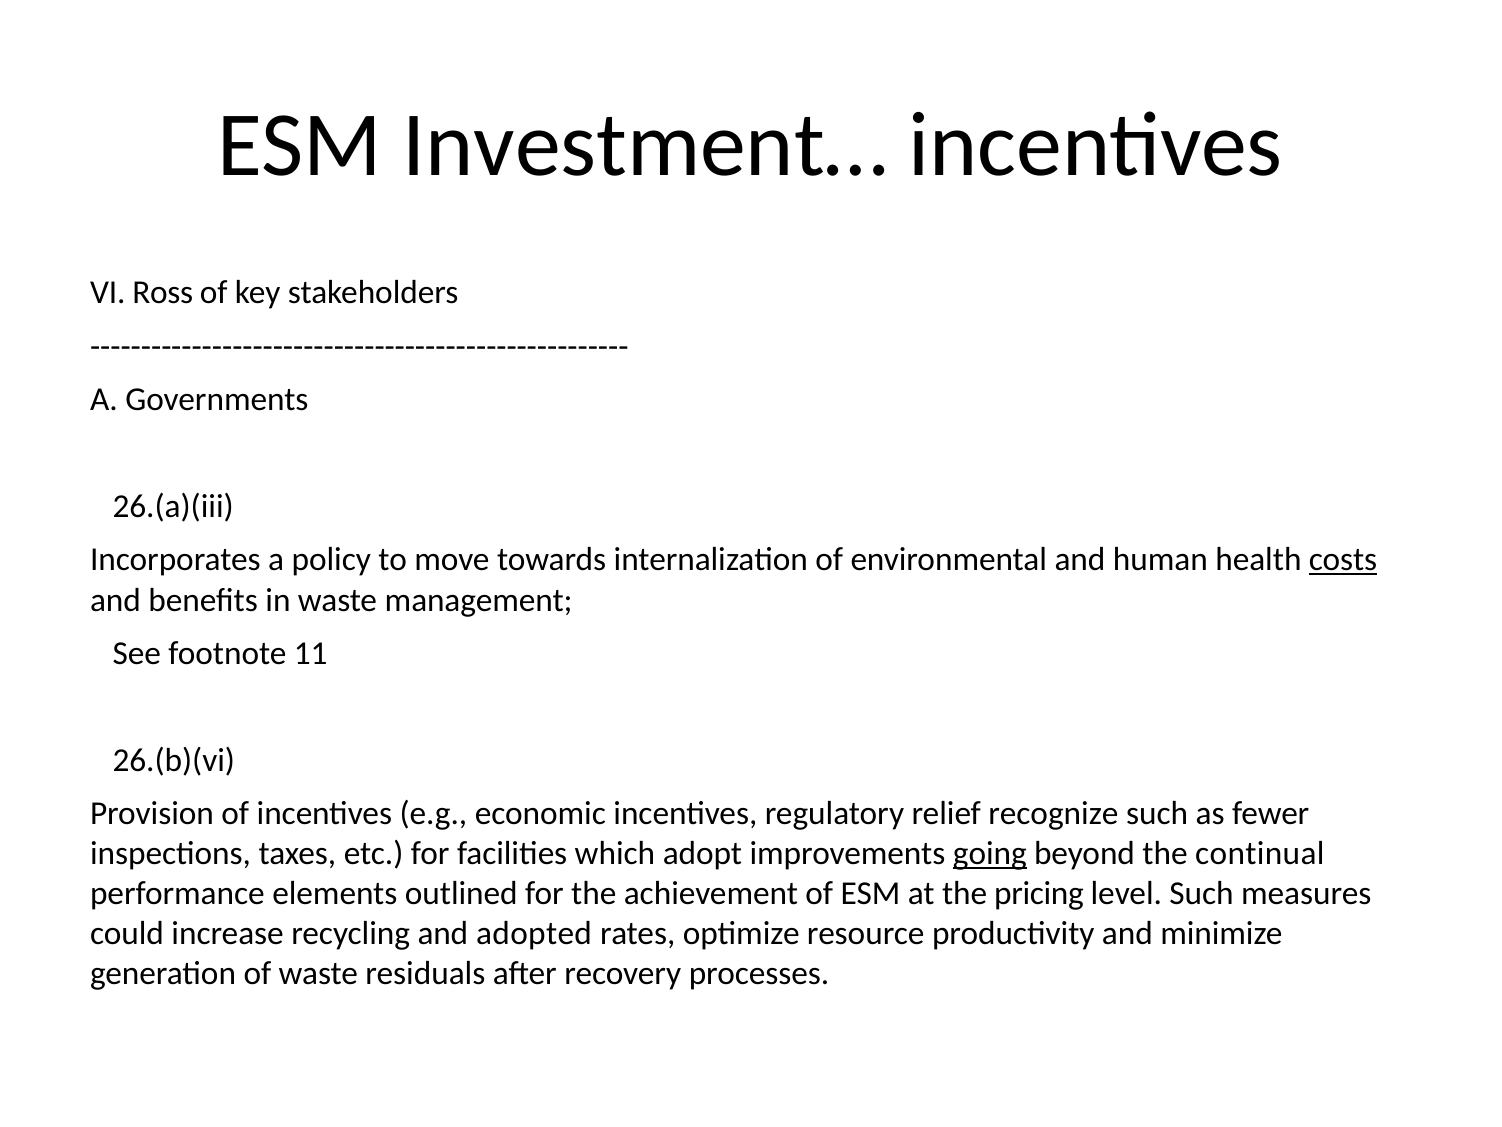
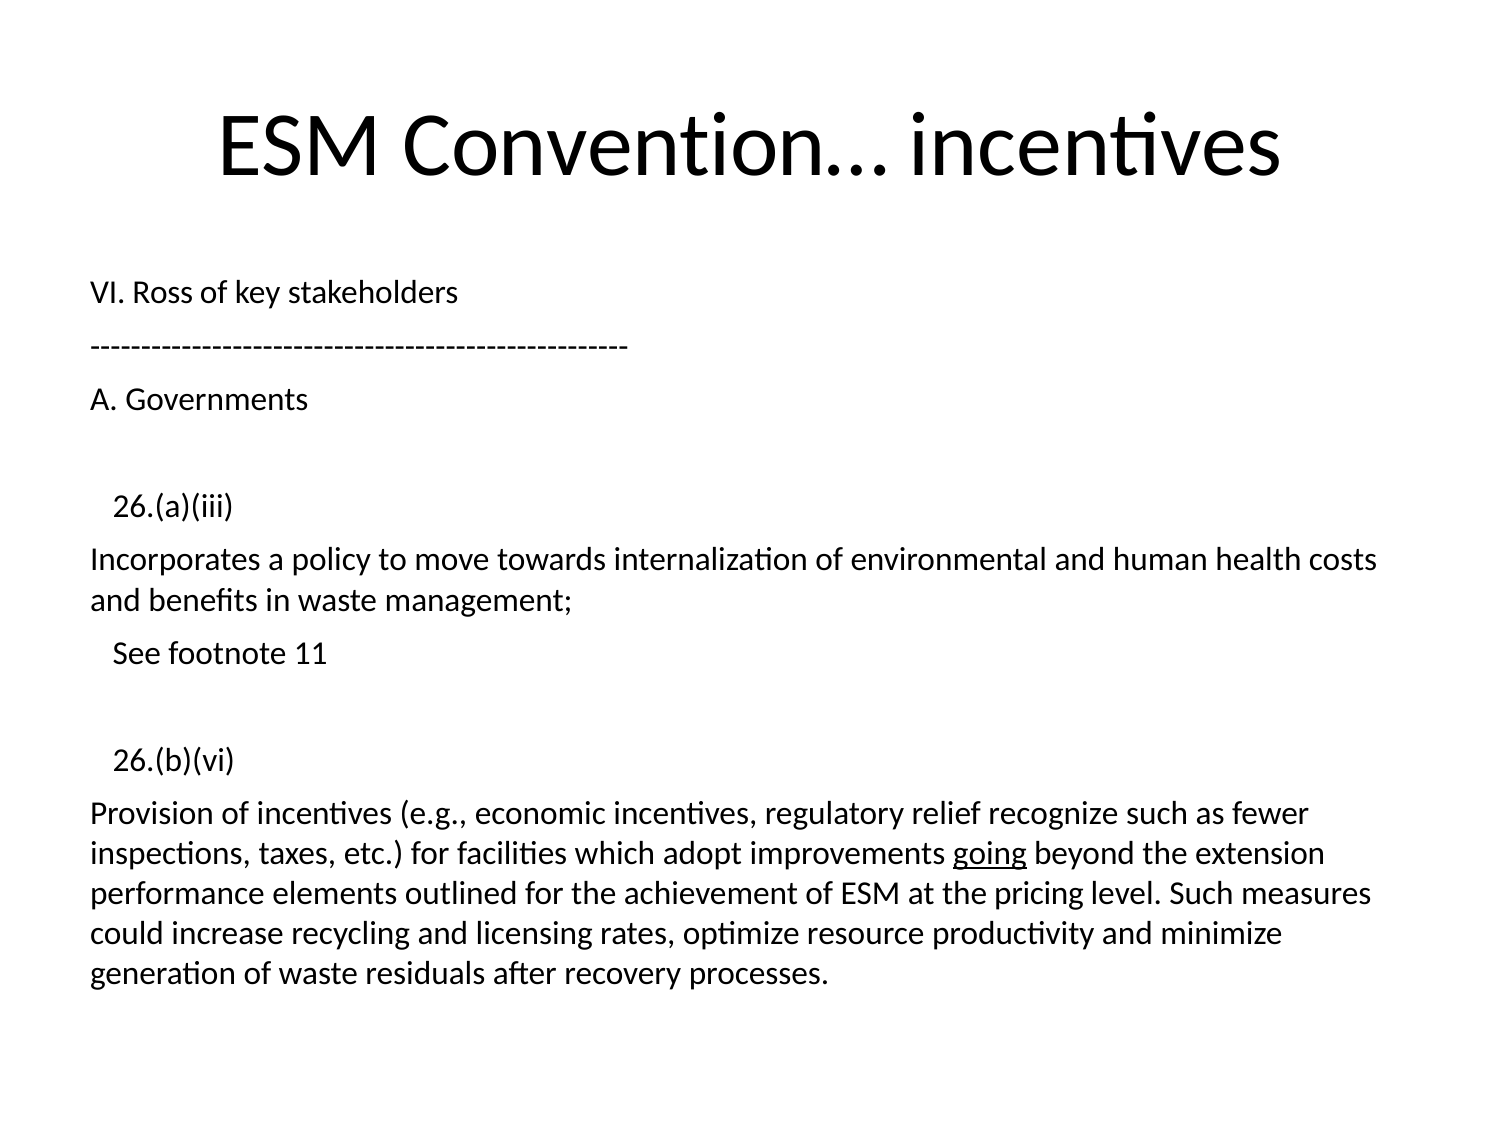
Investment…: Investment… -> Convention… (646, 145)
costs underline: present -> none (1343, 560)
continual: continual -> extension (1260, 853)
adopted: adopted -> licensing (534, 933)
